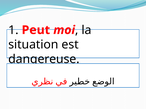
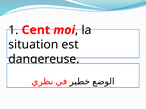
Peut: Peut -> Cent (36, 30)
